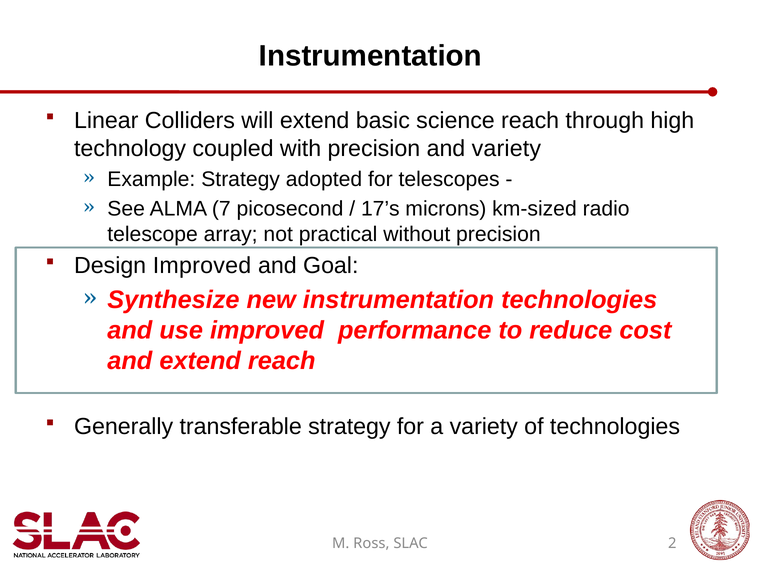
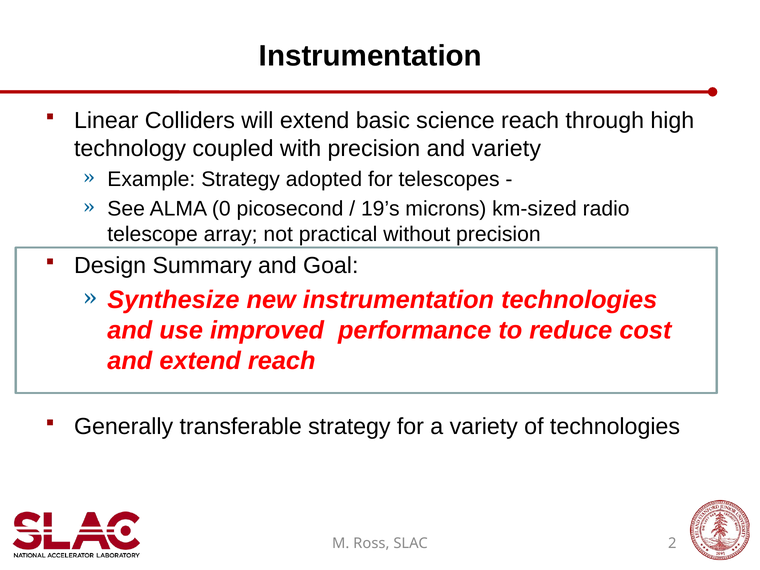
7: 7 -> 0 (221, 209)
17’s: 17’s -> 19’s (380, 209)
Design Improved: Improved -> Summary (202, 266)
